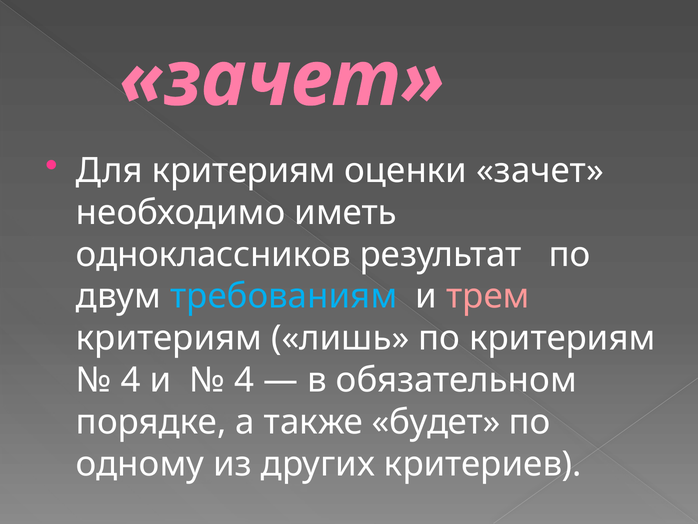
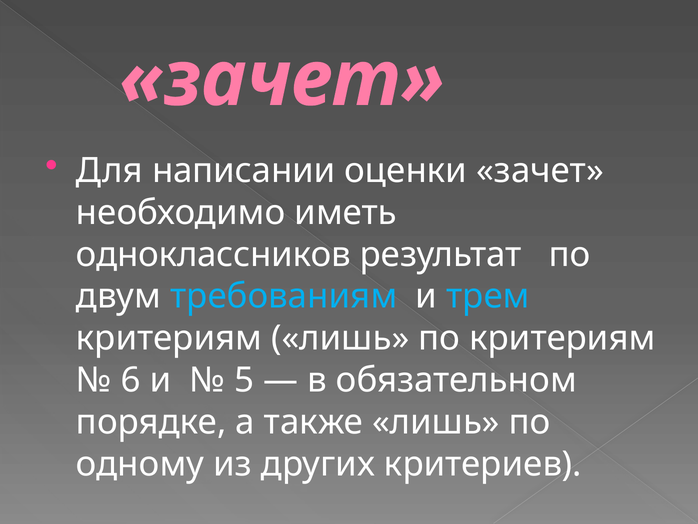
Для критериям: критериям -> написании (244, 171)
трем colour: pink -> light blue (488, 296)
4: 4 -> 6 (131, 380)
4: 4 -> 5 (244, 380)
также будет: будет -> лишь (436, 422)
